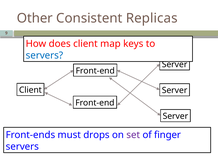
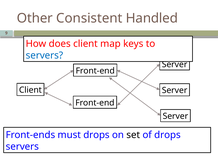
Replicas: Replicas -> Handled (152, 18)
set colour: purple -> black (133, 135)
of finger: finger -> drops (167, 135)
